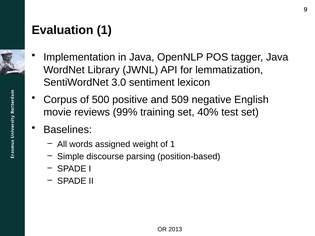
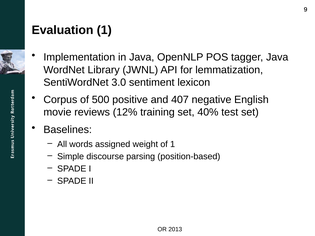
509: 509 -> 407 (180, 100)
99%: 99% -> 12% (125, 112)
